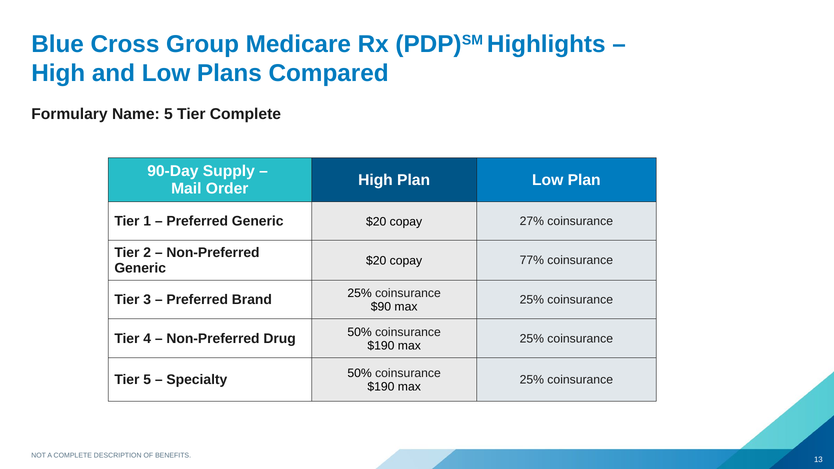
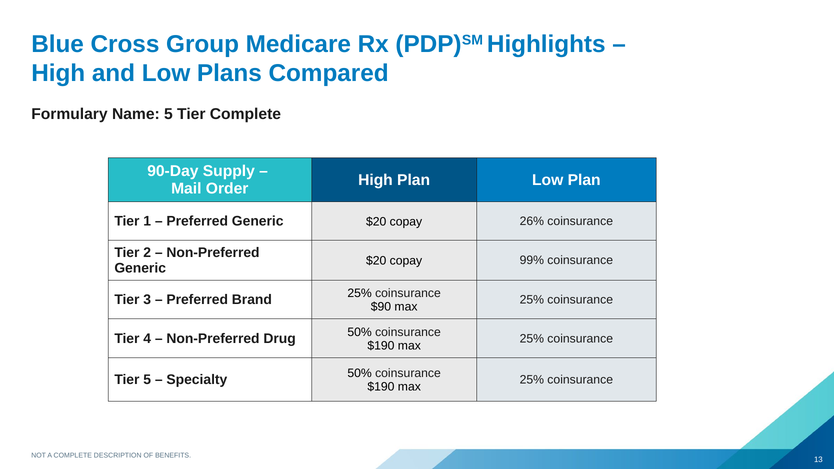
27%: 27% -> 26% (532, 221)
77%: 77% -> 99% (532, 261)
